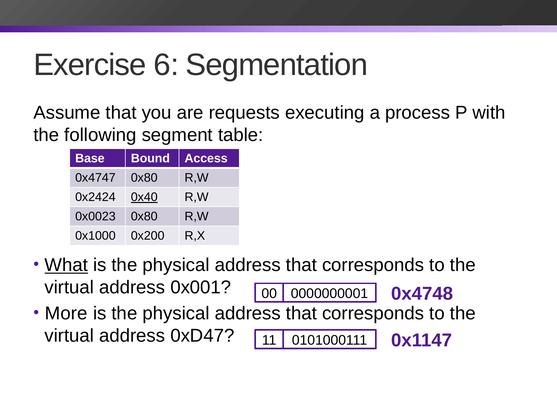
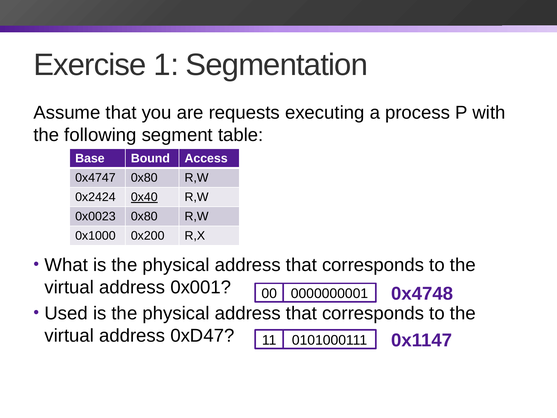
6: 6 -> 1 (166, 65)
What underline: present -> none (66, 265)
More: More -> Used (66, 313)
